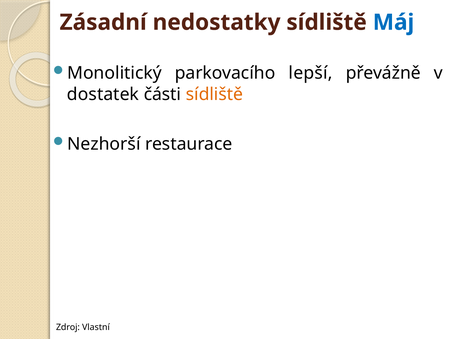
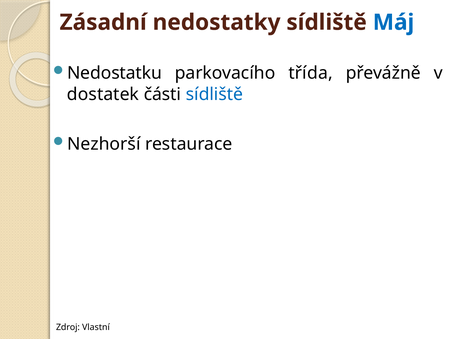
Monolitický: Monolitický -> Nedostatku (115, 73)
lepší: lepší -> třída (311, 73)
sídliště colour: orange -> blue (214, 94)
